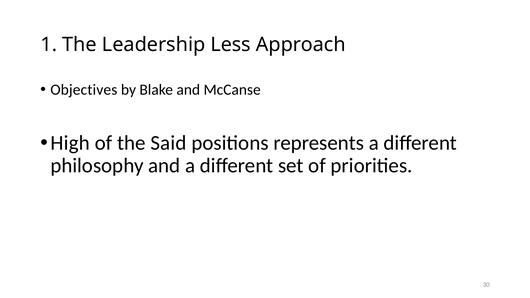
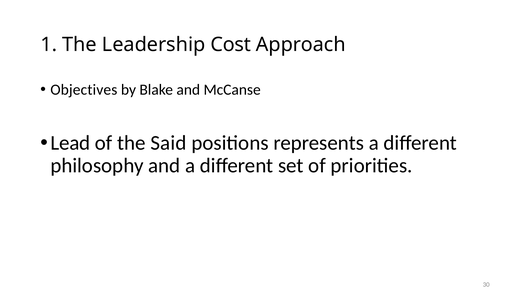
Less: Less -> Cost (231, 45)
High: High -> Lead (70, 143)
